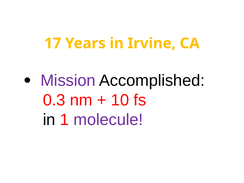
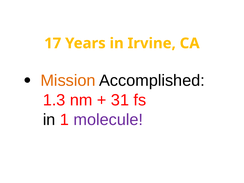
Mission colour: purple -> orange (68, 81)
0.3: 0.3 -> 1.3 (54, 100)
10: 10 -> 31 (120, 100)
